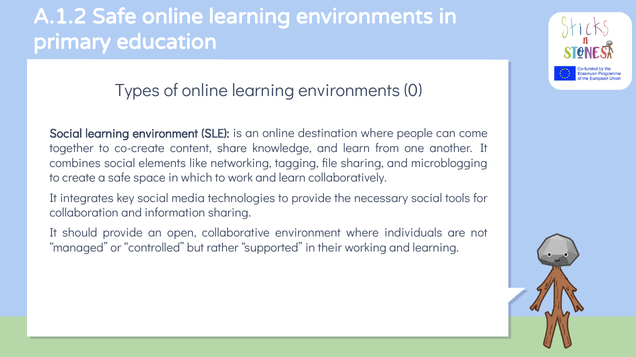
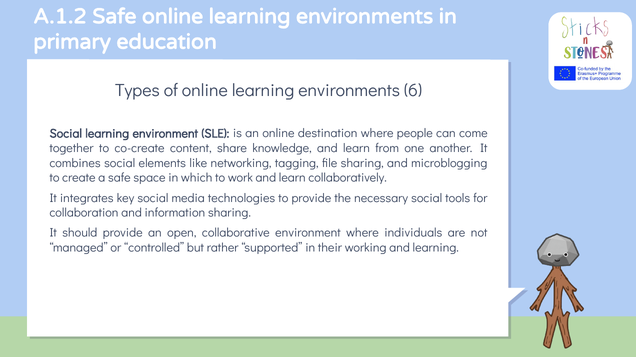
0: 0 -> 6 (413, 91)
